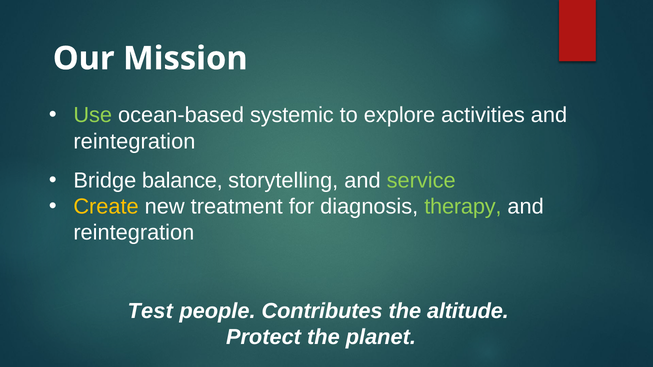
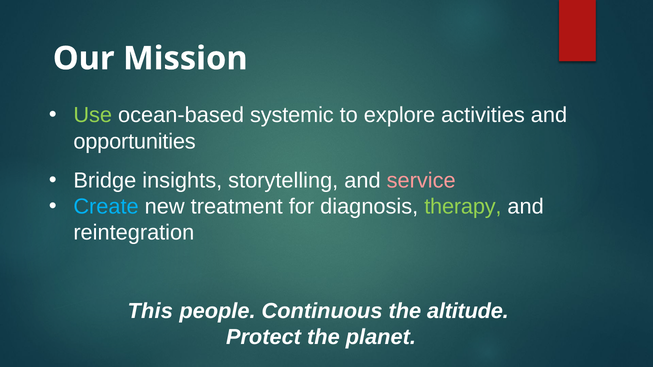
reintegration: reintegration -> opportunities (135, 141)
balance: balance -> insights (182, 181)
service colour: light green -> pink (421, 181)
Create colour: yellow -> light blue (106, 207)
Test: Test -> This (150, 311)
Contributes: Contributes -> Continuous (322, 311)
